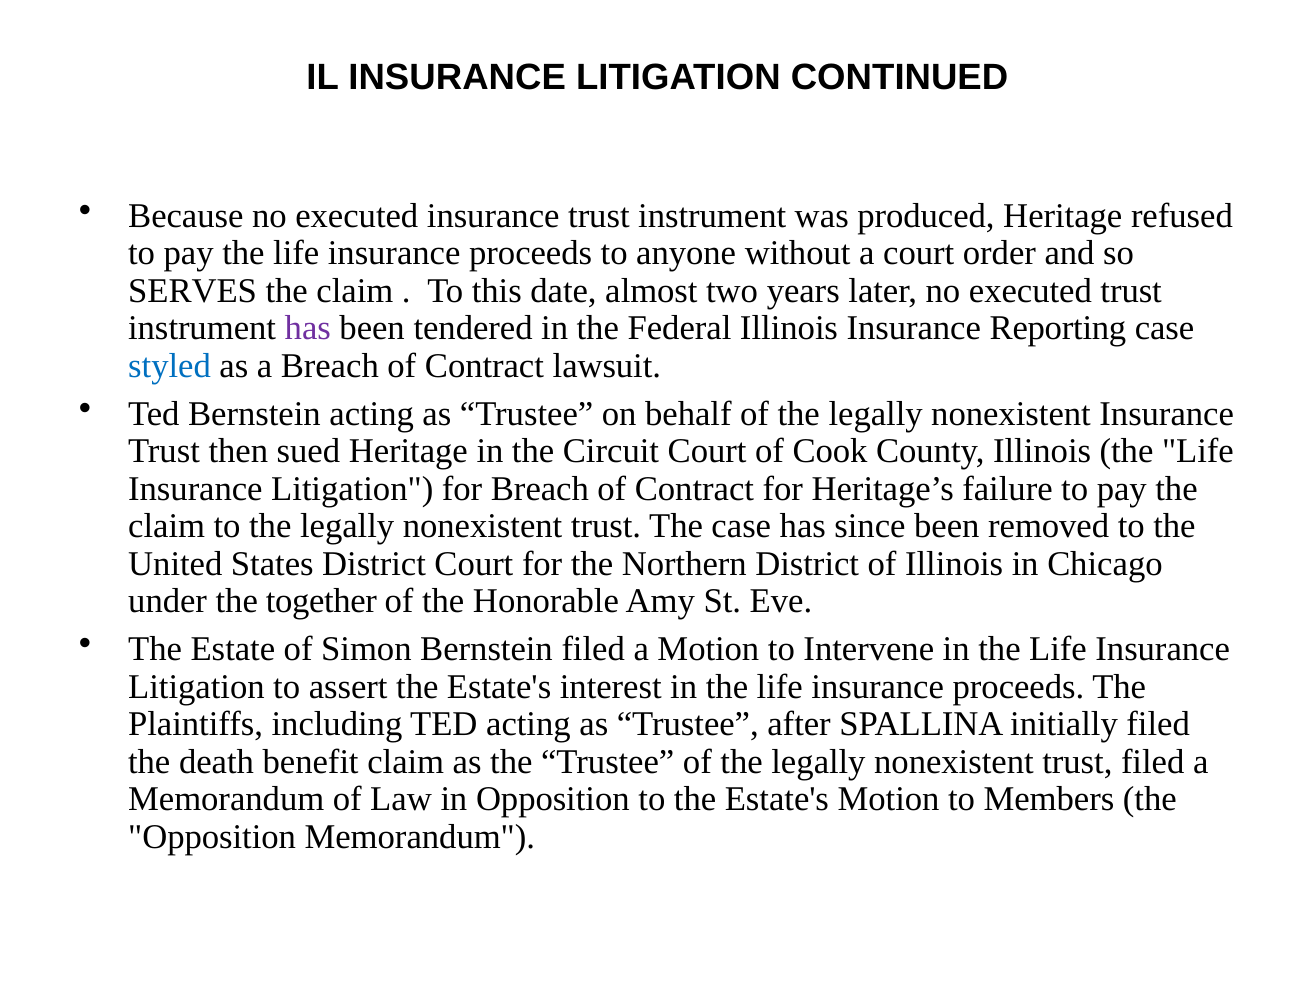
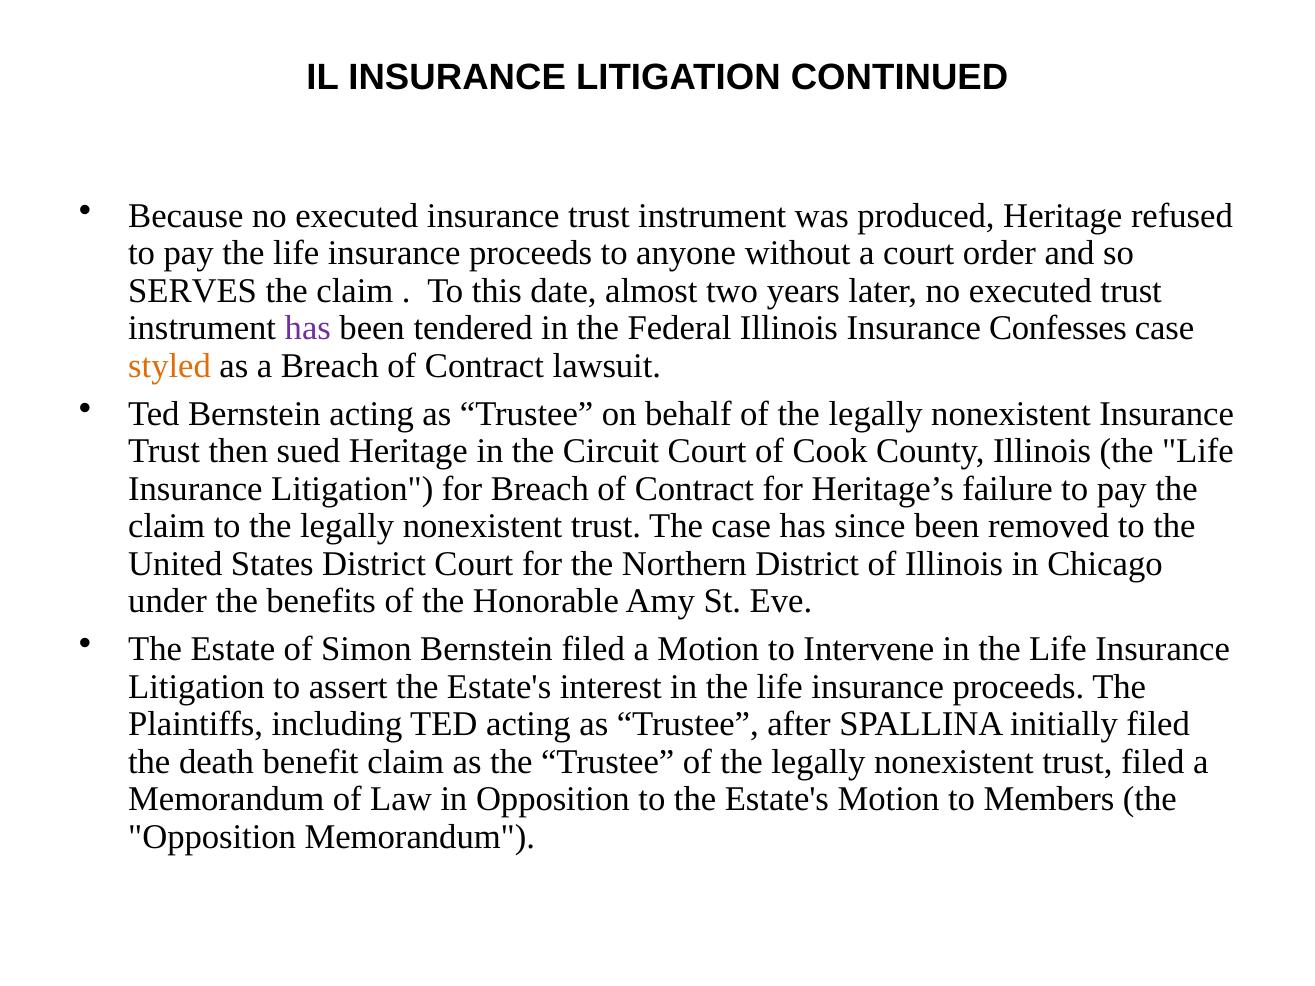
Reporting: Reporting -> Confesses (1058, 329)
styled colour: blue -> orange (170, 366)
together: together -> benefits (321, 601)
